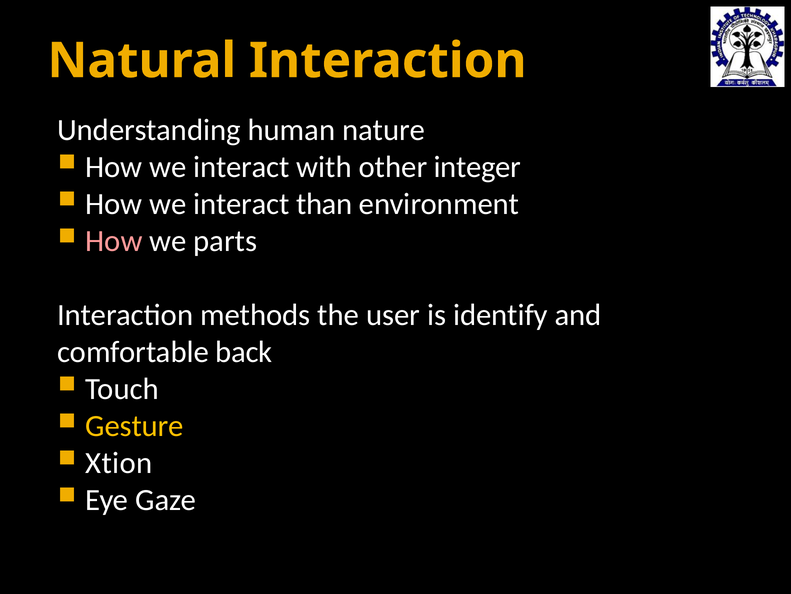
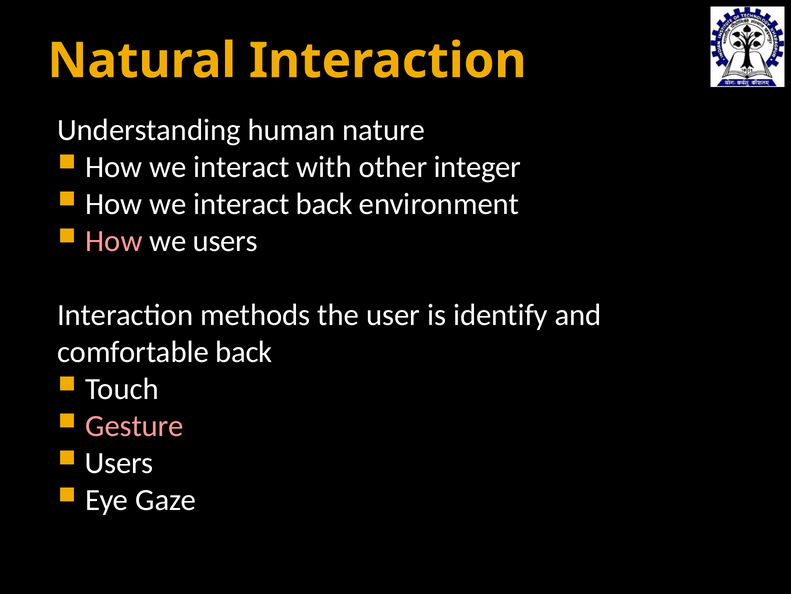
interact than: than -> back (324, 204)
we parts: parts -> users (225, 241)
Gesture colour: yellow -> pink (135, 425)
Xtion: Xtion -> Users (119, 462)
